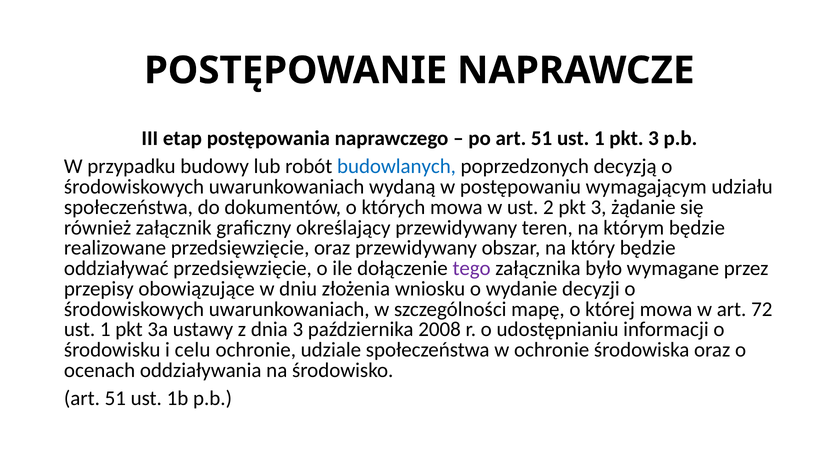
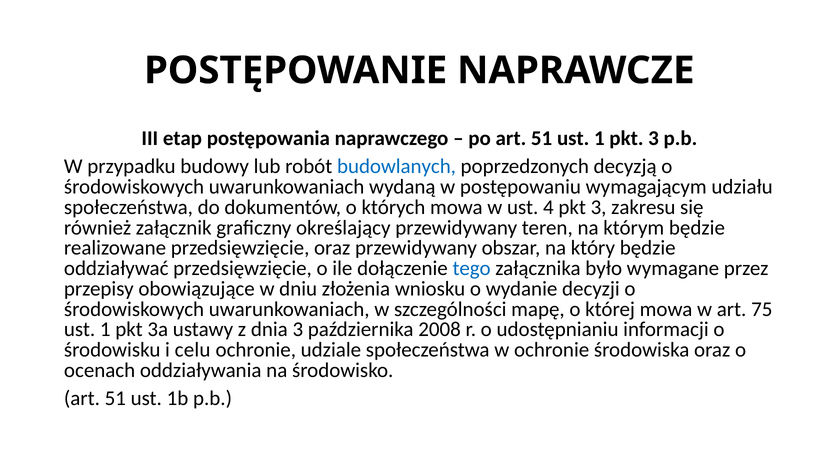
2: 2 -> 4 (548, 207)
żądanie: żądanie -> zakresu (643, 207)
tego colour: purple -> blue (472, 268)
72: 72 -> 75 (762, 309)
